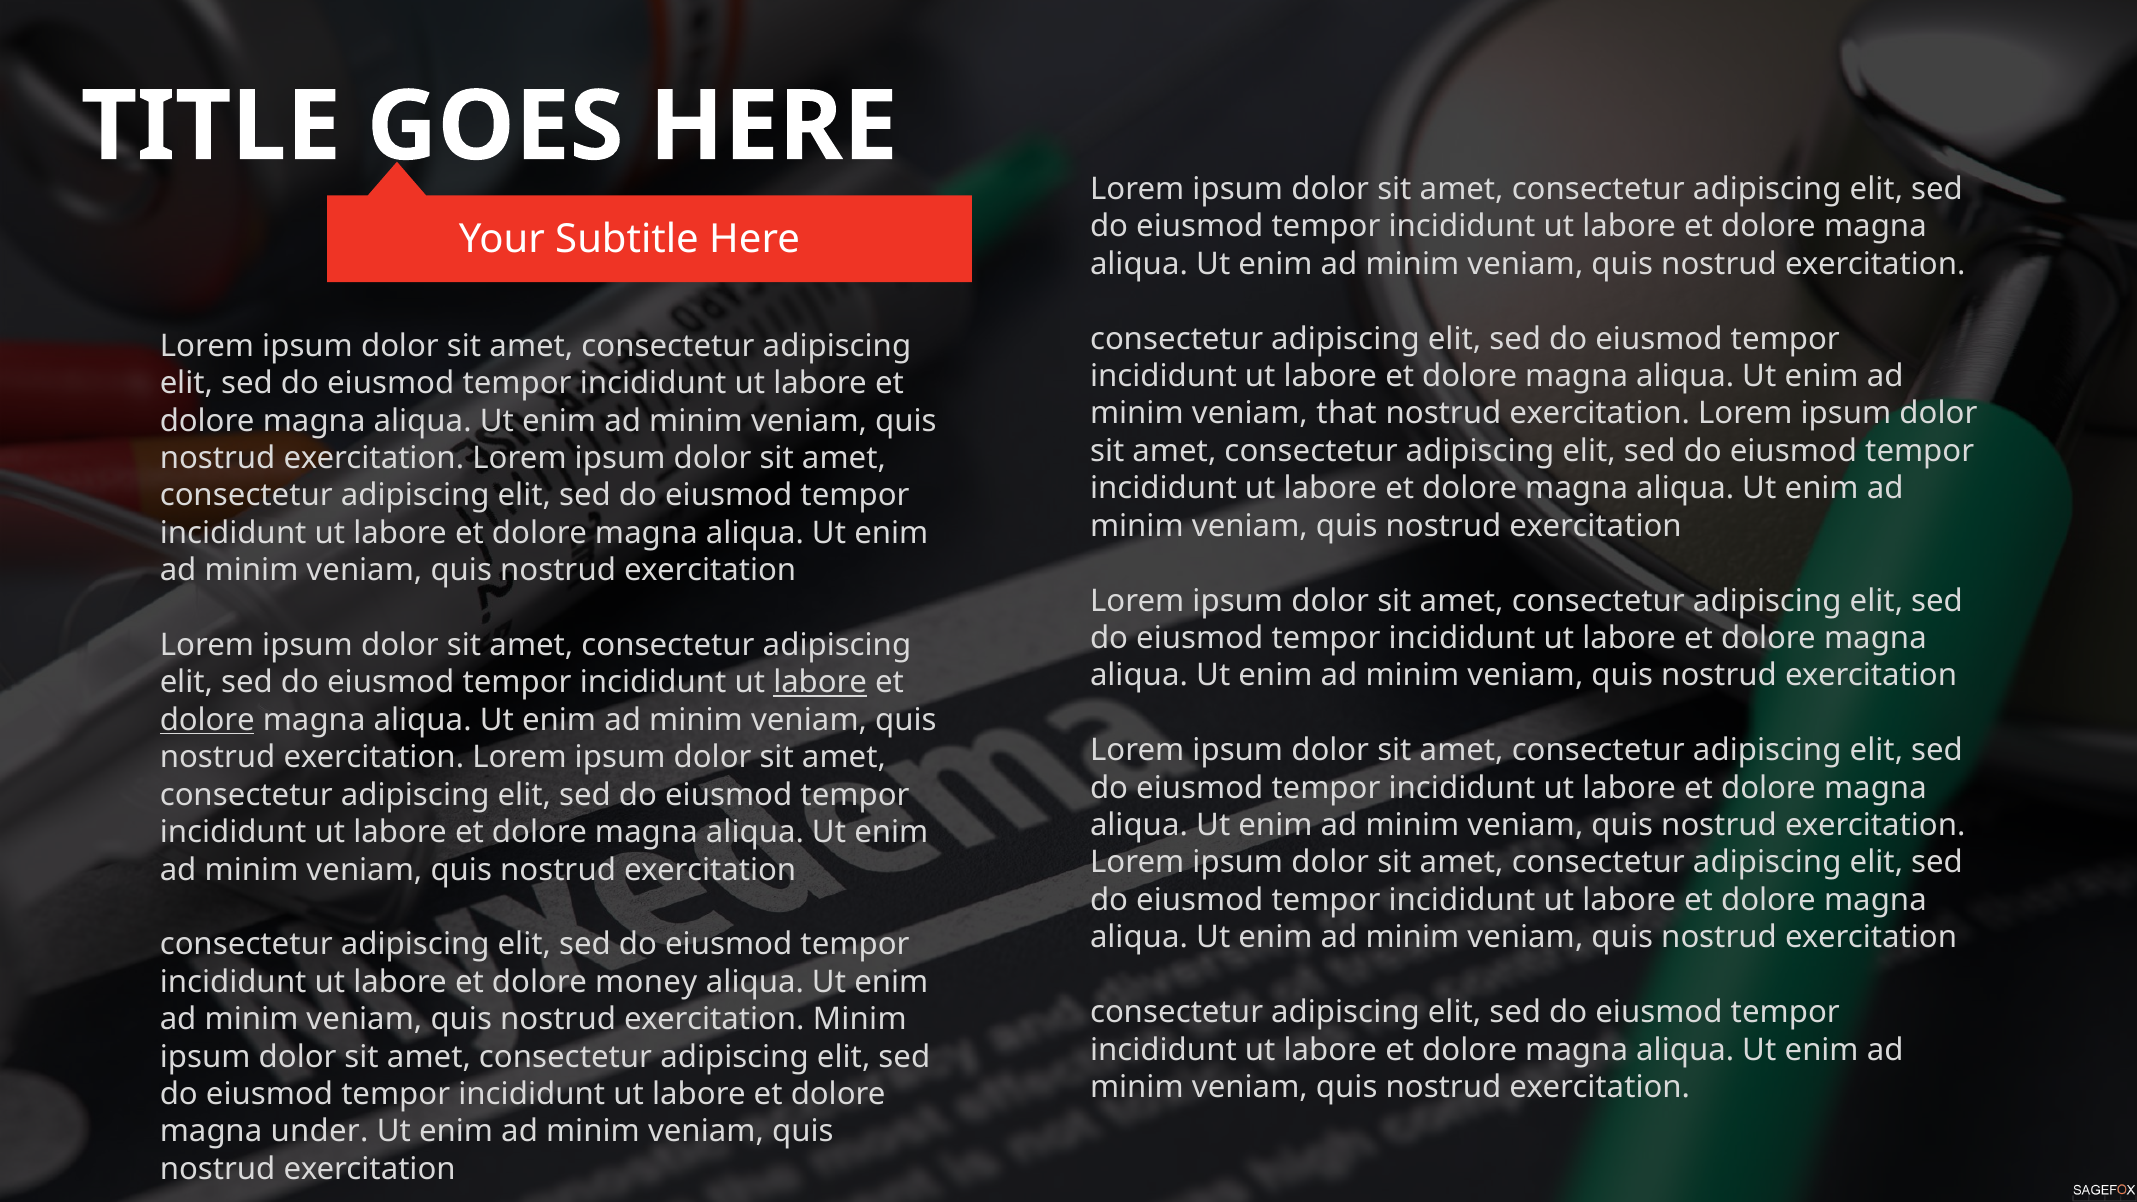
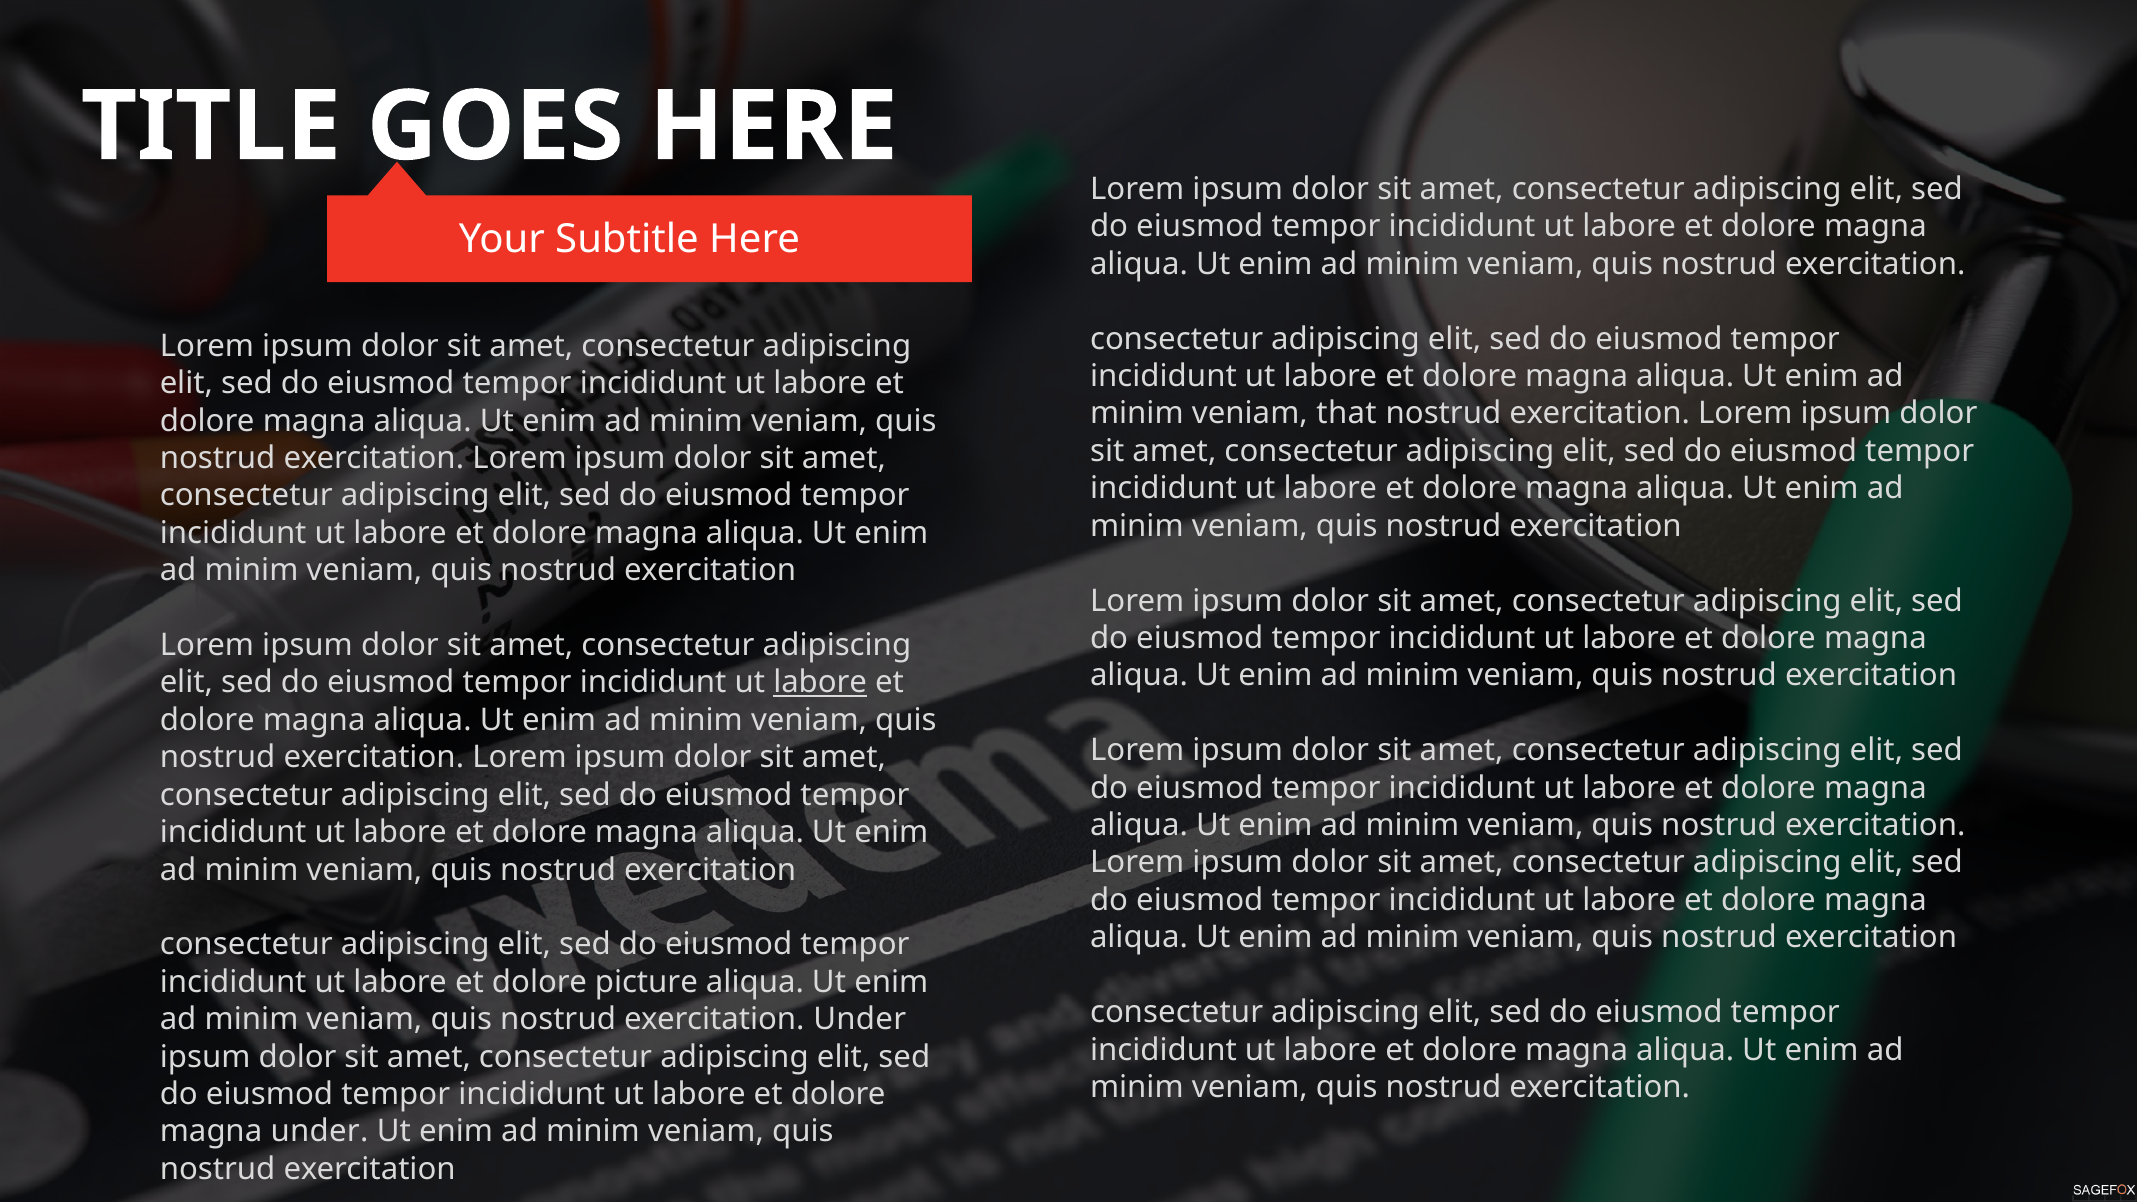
dolore underline: present -> none (207, 720)
money: money -> picture (646, 982)
exercitation Minim: Minim -> Under (860, 1020)
